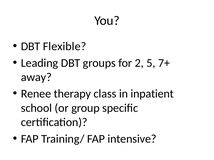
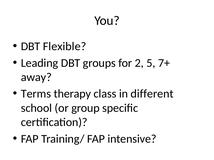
Renee: Renee -> Terms (36, 94)
inpatient: inpatient -> different (152, 94)
